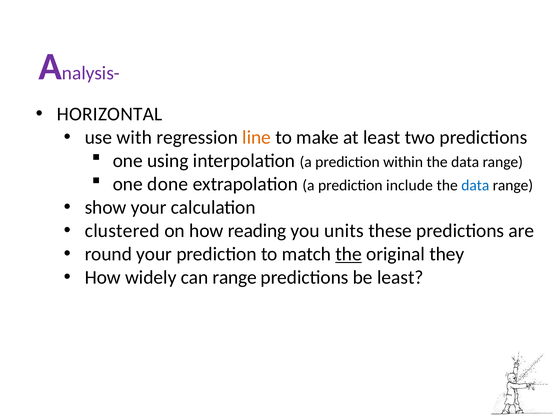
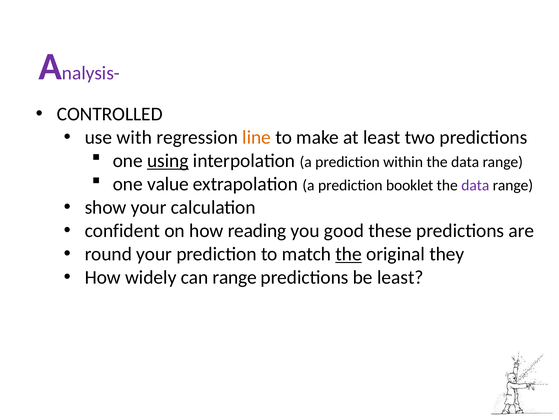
HORIZONTAL: HORIZONTAL -> CONTROLLED (110, 114)
using underline: none -> present (168, 161)
done: done -> value (168, 184)
include: include -> booklet (410, 185)
data colour: blue -> purple (475, 185)
clustered: clustered -> confident (122, 230)
units: units -> good (344, 230)
